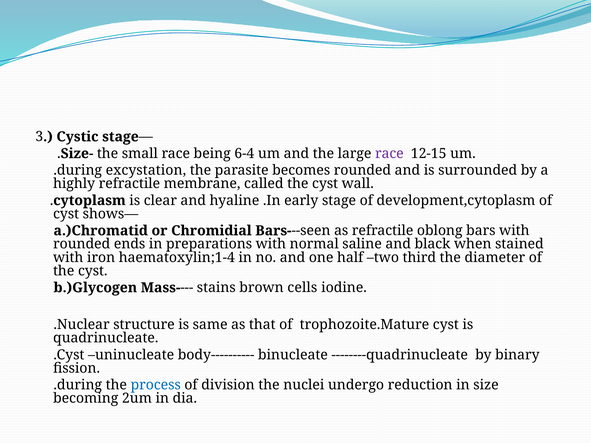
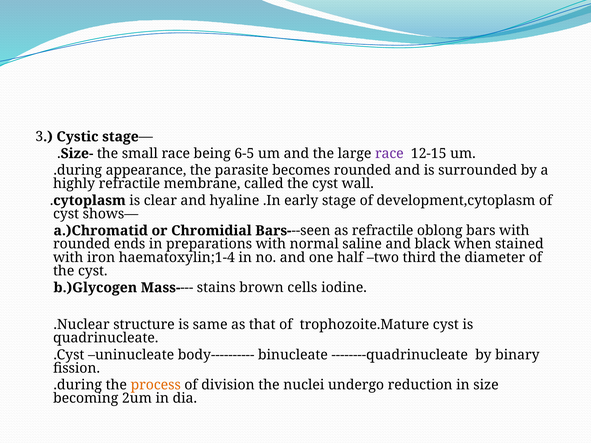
6-4: 6-4 -> 6-5 (244, 154)
excystation: excystation -> appearance (146, 170)
process colour: blue -> orange (156, 385)
